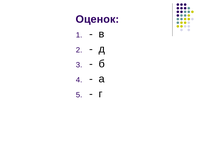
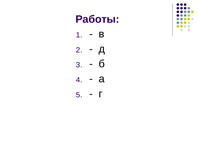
Оценок: Оценок -> Работы (97, 19)
